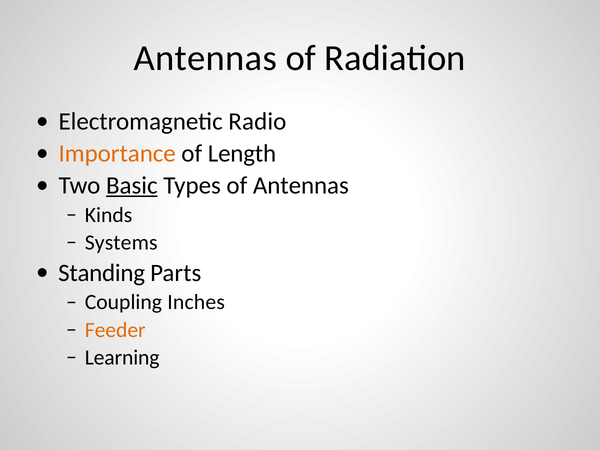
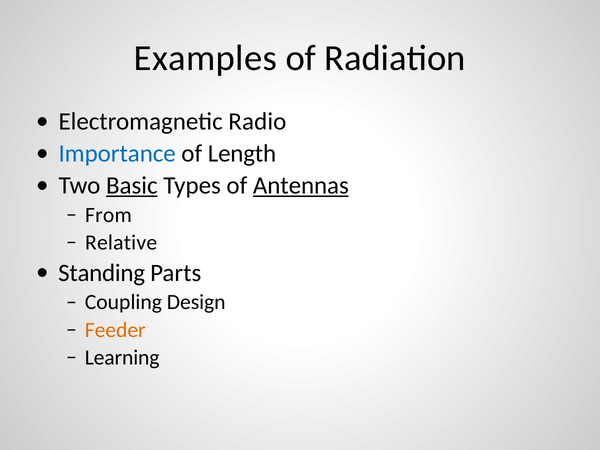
Antennas: Antennas -> Examples (205, 58)
Importance colour: orange -> blue (117, 153)
Antennas underline: none -> present (301, 185)
Kinds: Kinds -> From (108, 215)
Systems: Systems -> Relative (121, 243)
Inches: Inches -> Design (196, 302)
